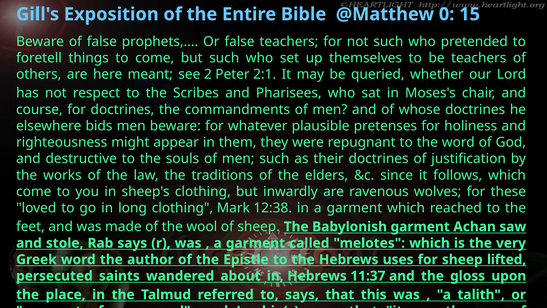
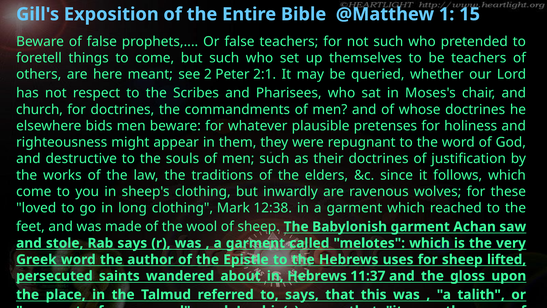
0: 0 -> 1 (447, 14)
course: course -> church (39, 109)
